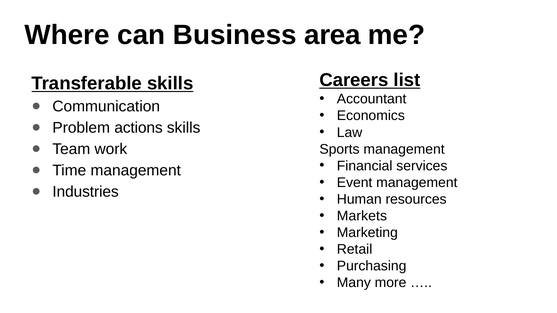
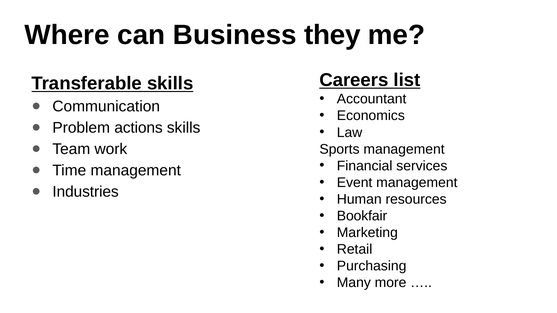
area: area -> they (332, 35)
Markets: Markets -> Bookfair (362, 216)
